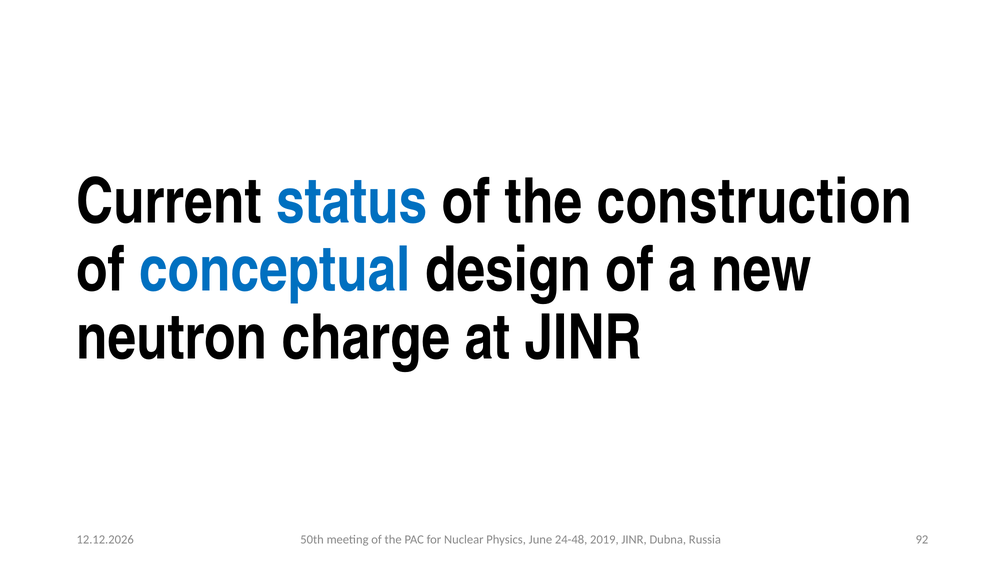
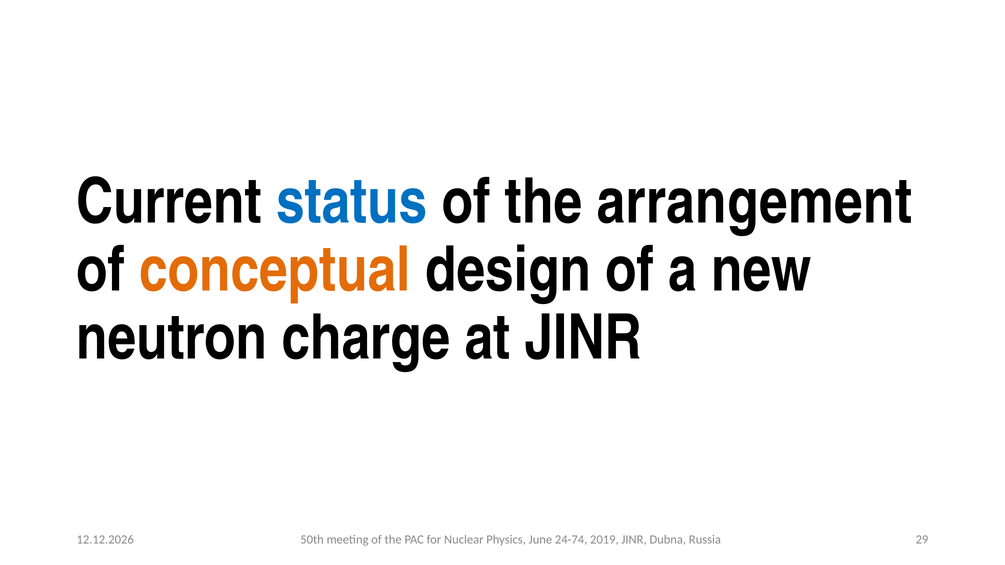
construction: construction -> arrangement (754, 202)
conceptual colour: blue -> orange (275, 270)
24-48: 24-48 -> 24-74 (571, 540)
92: 92 -> 29 (922, 540)
